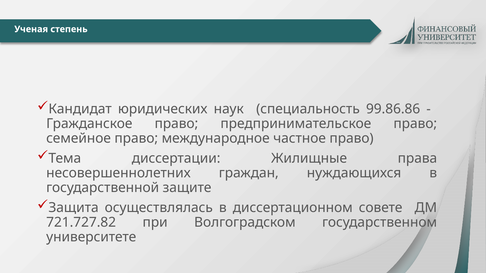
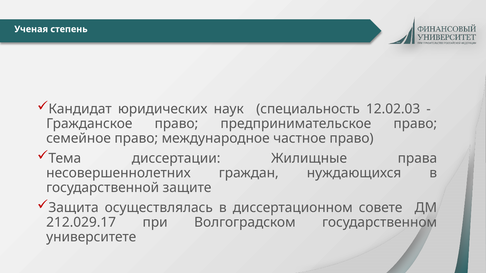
99.86.86: 99.86.86 -> 12.02.03 (393, 109)
721.727.82: 721.727.82 -> 212.029.17 (81, 223)
